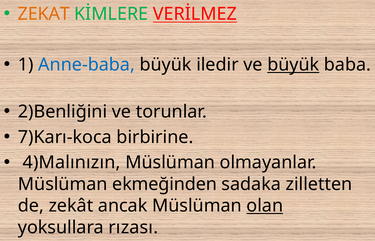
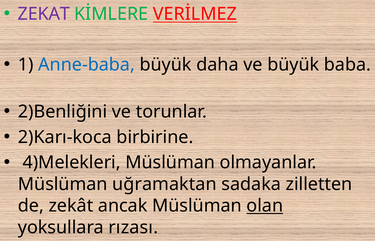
ZEKAT colour: orange -> purple (44, 14)
iledir: iledir -> daha (217, 65)
büyük underline: present -> none (293, 65)
7)Karı-koca: 7)Karı-koca -> 2)Karı-koca (65, 137)
4)Malınızın: 4)Malınızın -> 4)Melekleri (72, 162)
ekmeğinden: ekmeğinden -> uğramaktan (164, 184)
